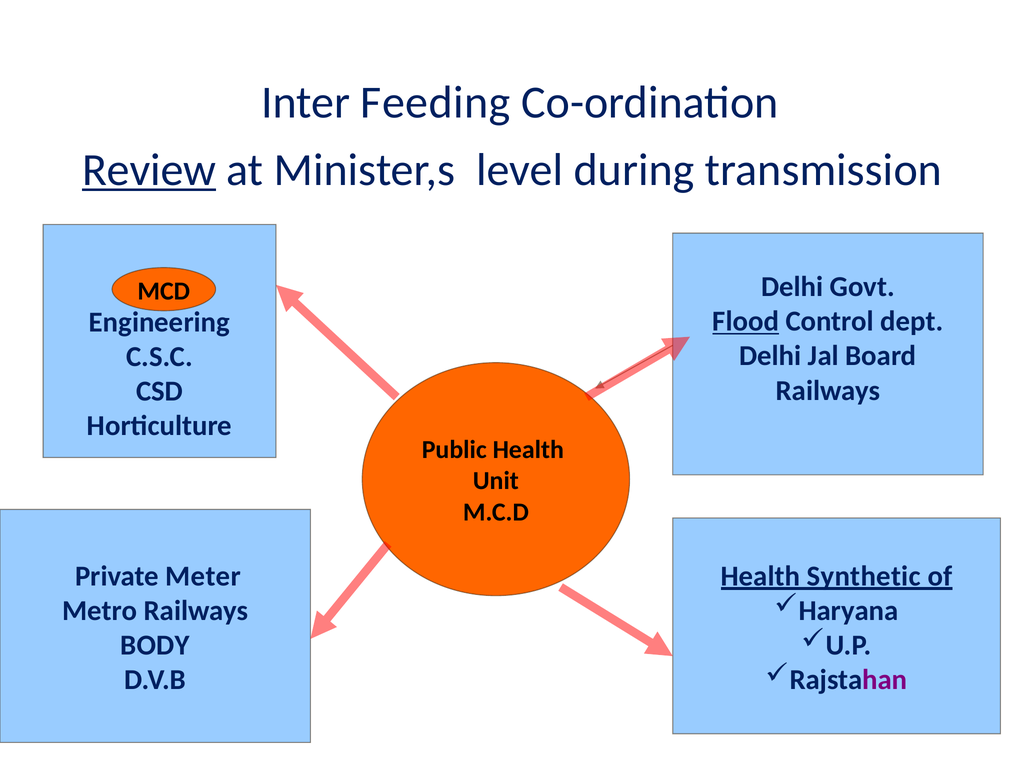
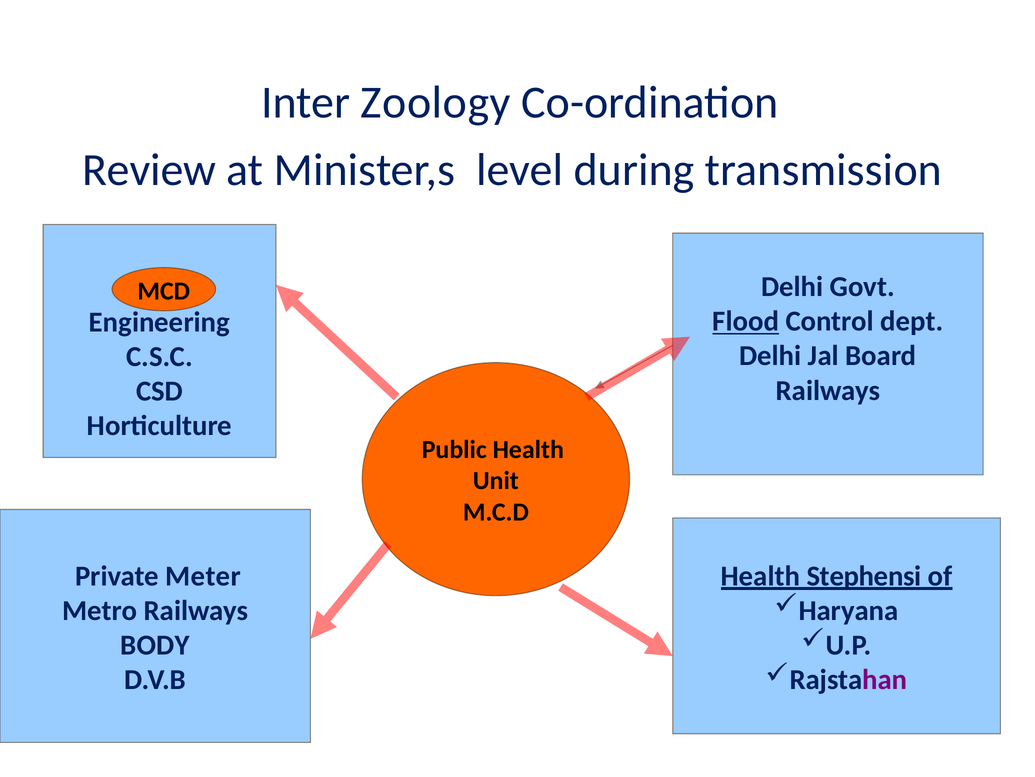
Feeding: Feeding -> Zoology (435, 102)
Review underline: present -> none (149, 170)
Synthetic: Synthetic -> Stephensi (864, 576)
